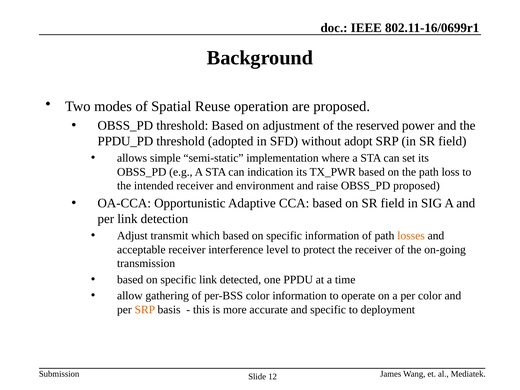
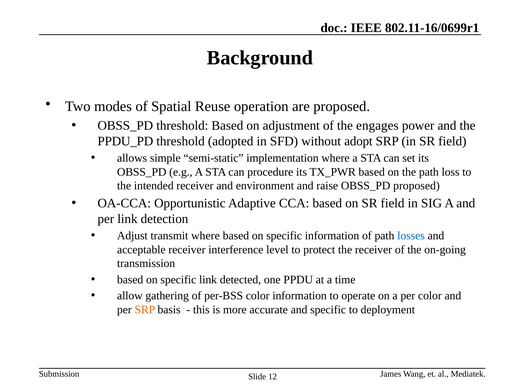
reserved: reserved -> engages (377, 126)
indication: indication -> procedure (270, 172)
transmit which: which -> where (205, 236)
losses colour: orange -> blue (411, 236)
